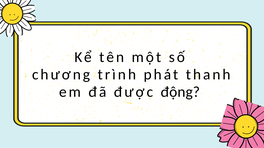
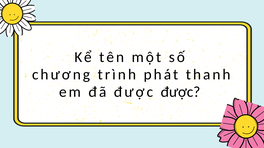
được động: động -> được (180, 92)
